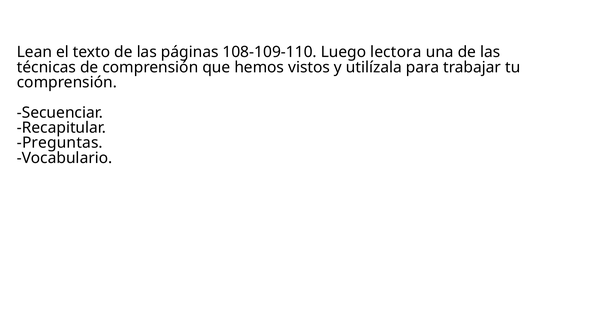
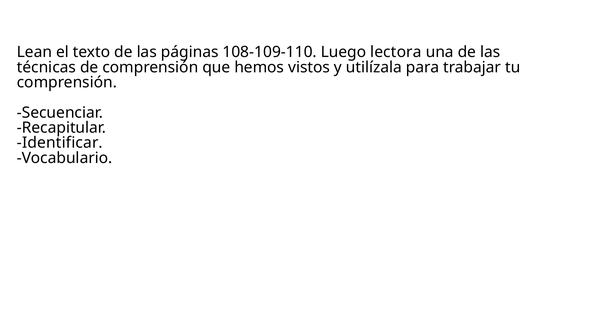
Preguntas: Preguntas -> Identificar (60, 143)
